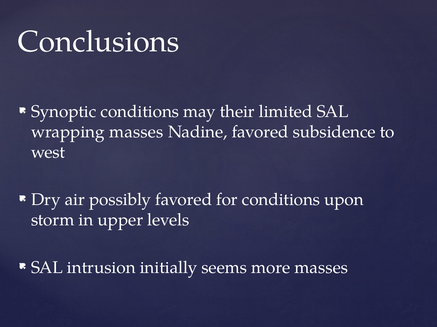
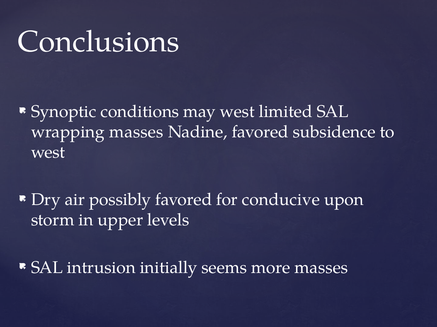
may their: their -> west (237, 112)
for conditions: conditions -> conducive (281, 200)
